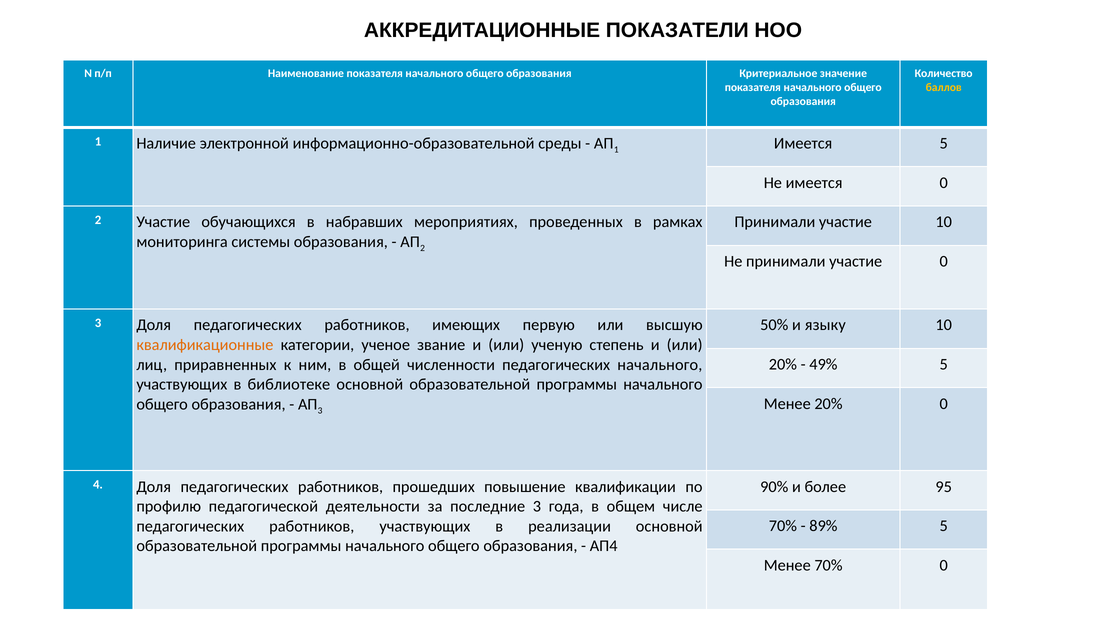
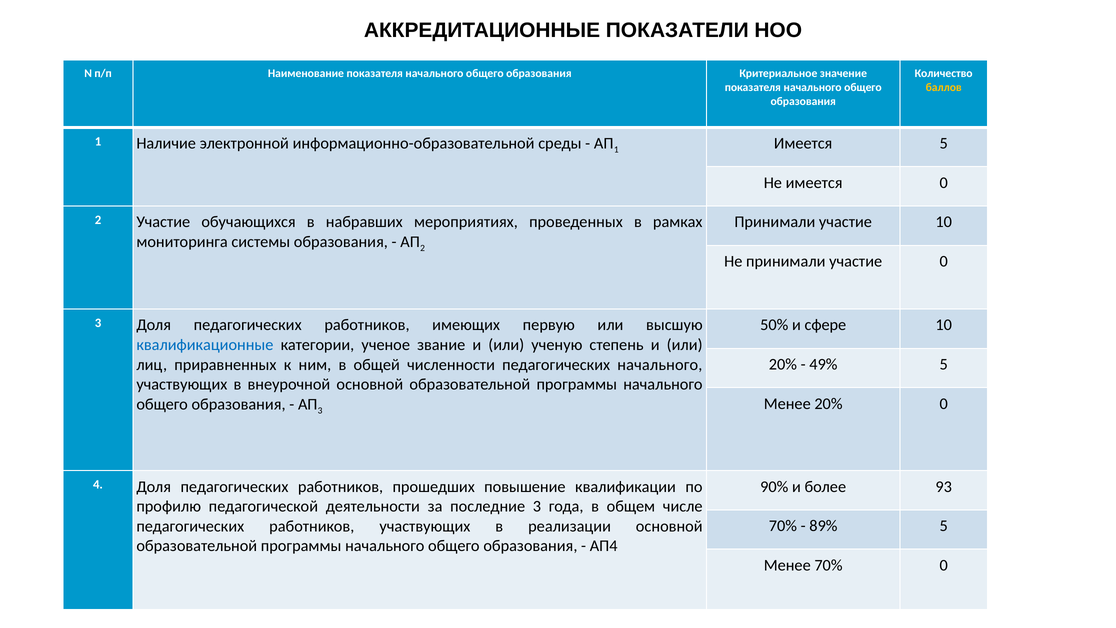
языку: языку -> сфере (825, 325)
квалификационные colour: orange -> blue (205, 345)
библиотеке: библиотеке -> внеурочной (289, 384)
95: 95 -> 93 (944, 486)
